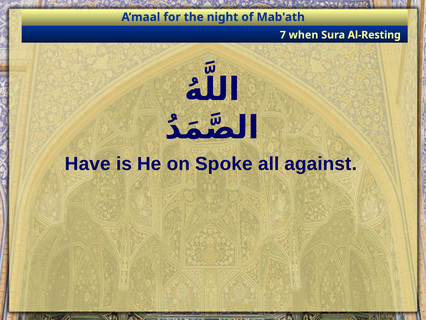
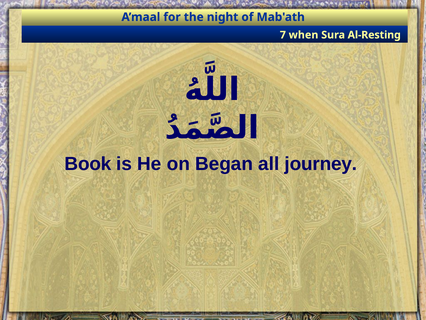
Have: Have -> Book (88, 164)
Spoke: Spoke -> Began (224, 164)
against: against -> journey (321, 164)
